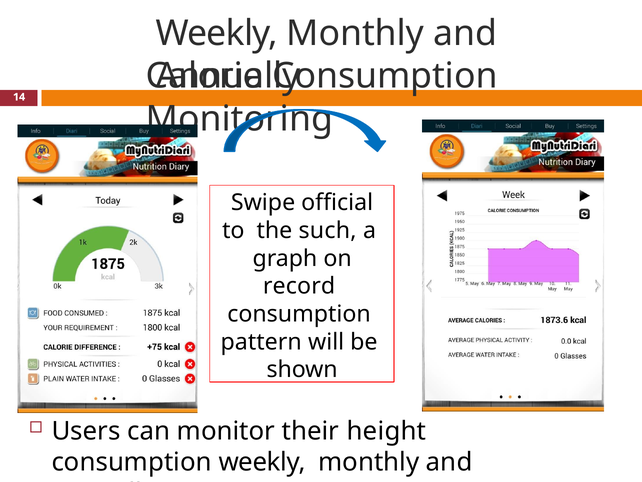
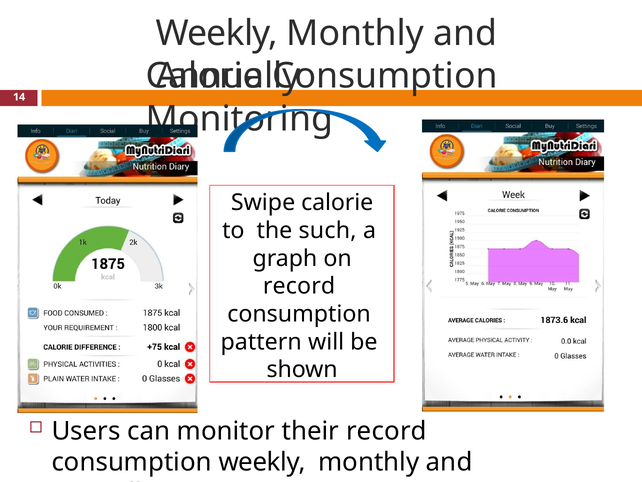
Swipe official: official -> calorie (337, 202)
their height: height -> record (386, 431)
